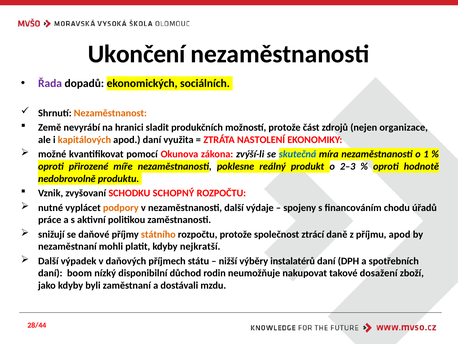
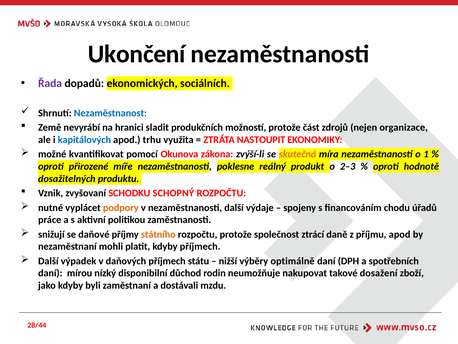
Nezaměstnanost colour: orange -> blue (110, 113)
kapitálových colour: orange -> blue (84, 140)
apod daní: daní -> trhu (152, 140)
NASTOLENÍ: NASTOLENÍ -> NASTOUPIT (261, 140)
skutečná colour: blue -> orange (298, 154)
nedobrovolně: nedobrovolně -> dosažitelných (67, 178)
kdyby nejkratší: nejkratší -> příjmech (200, 246)
instalatérů: instalatérů -> optimálně (293, 261)
boom: boom -> mírou (80, 273)
